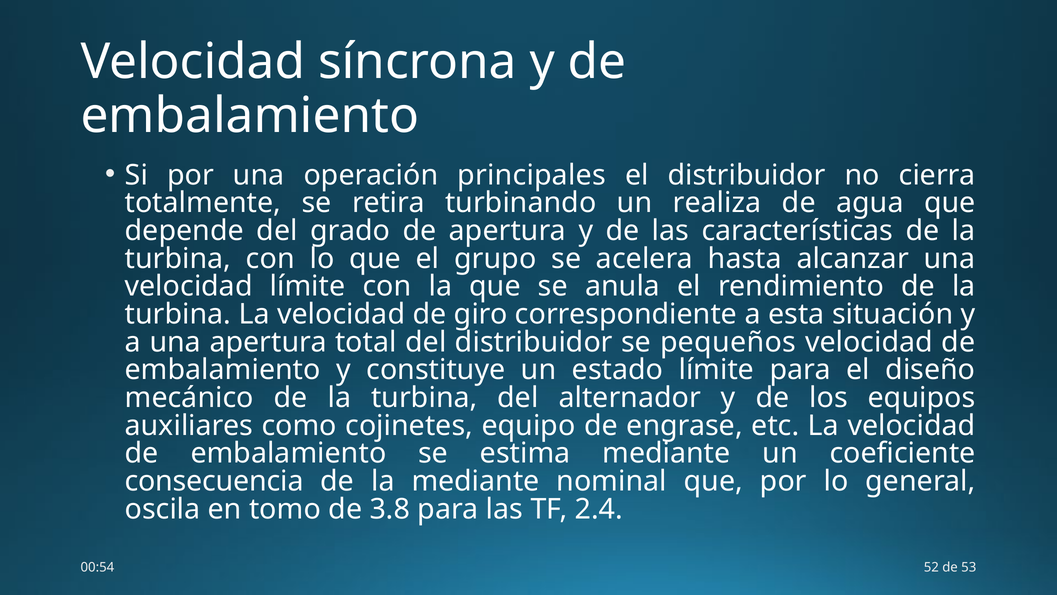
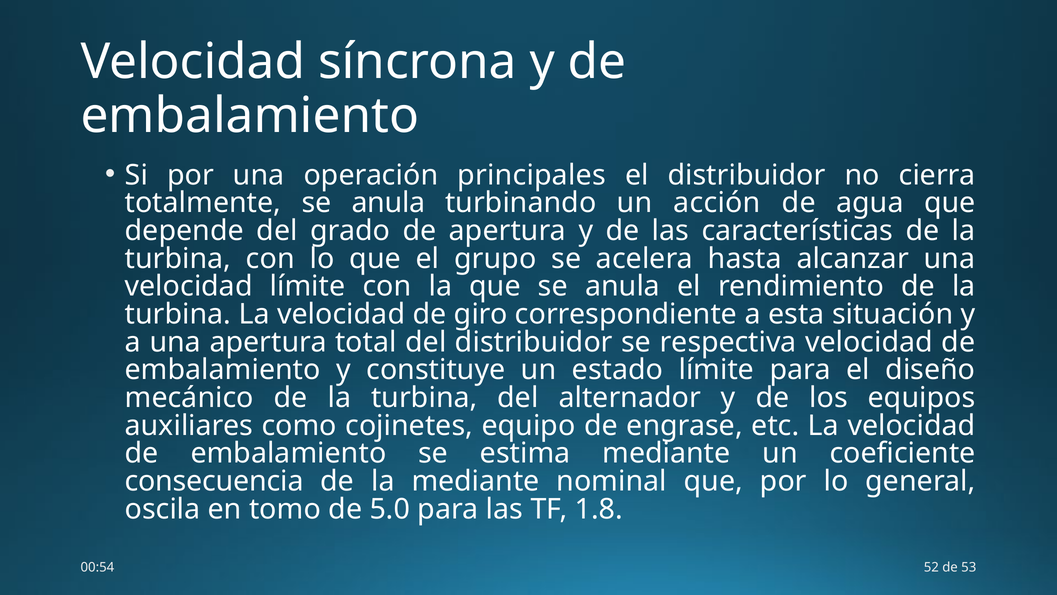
totalmente se retira: retira -> anula (388, 203)
realiza: realiza -> acción (717, 203)
pequeños: pequeños -> respectiva (728, 342)
3.8: 3.8 -> 5.0 (390, 509)
2.4: 2.4 -> 1.8 (599, 509)
